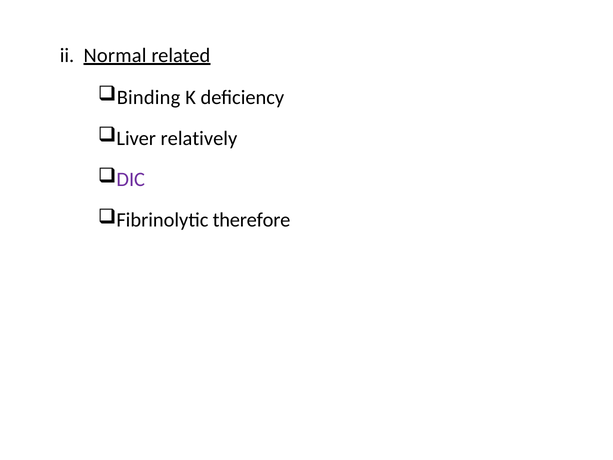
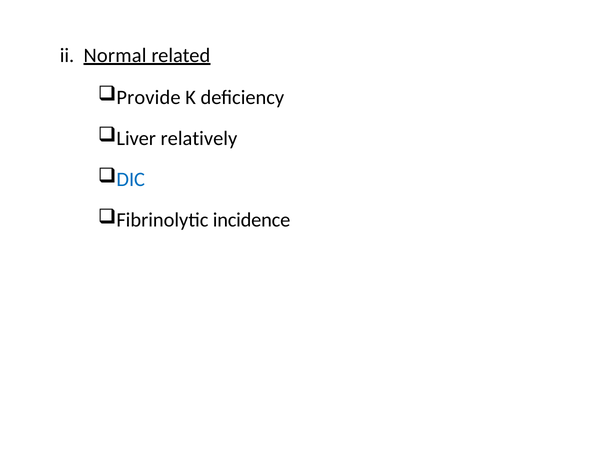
Binding: Binding -> Provide (149, 97)
DIC colour: purple -> blue (131, 179)
therefore: therefore -> incidence (252, 220)
